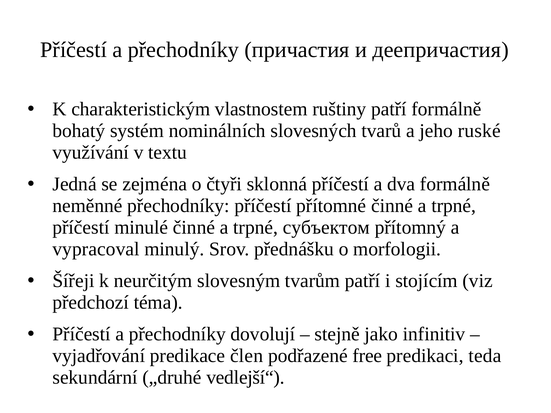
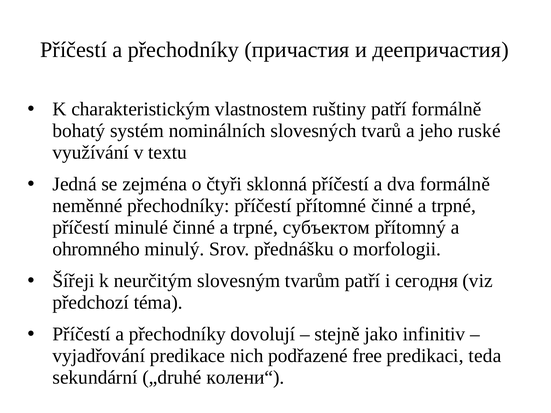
vypracoval: vypracoval -> ohromného (96, 249)
stojícím: stojícím -> сегодня (427, 281)
člen: člen -> nich (247, 356)
vedlejší“: vedlejší“ -> колени“ (245, 378)
